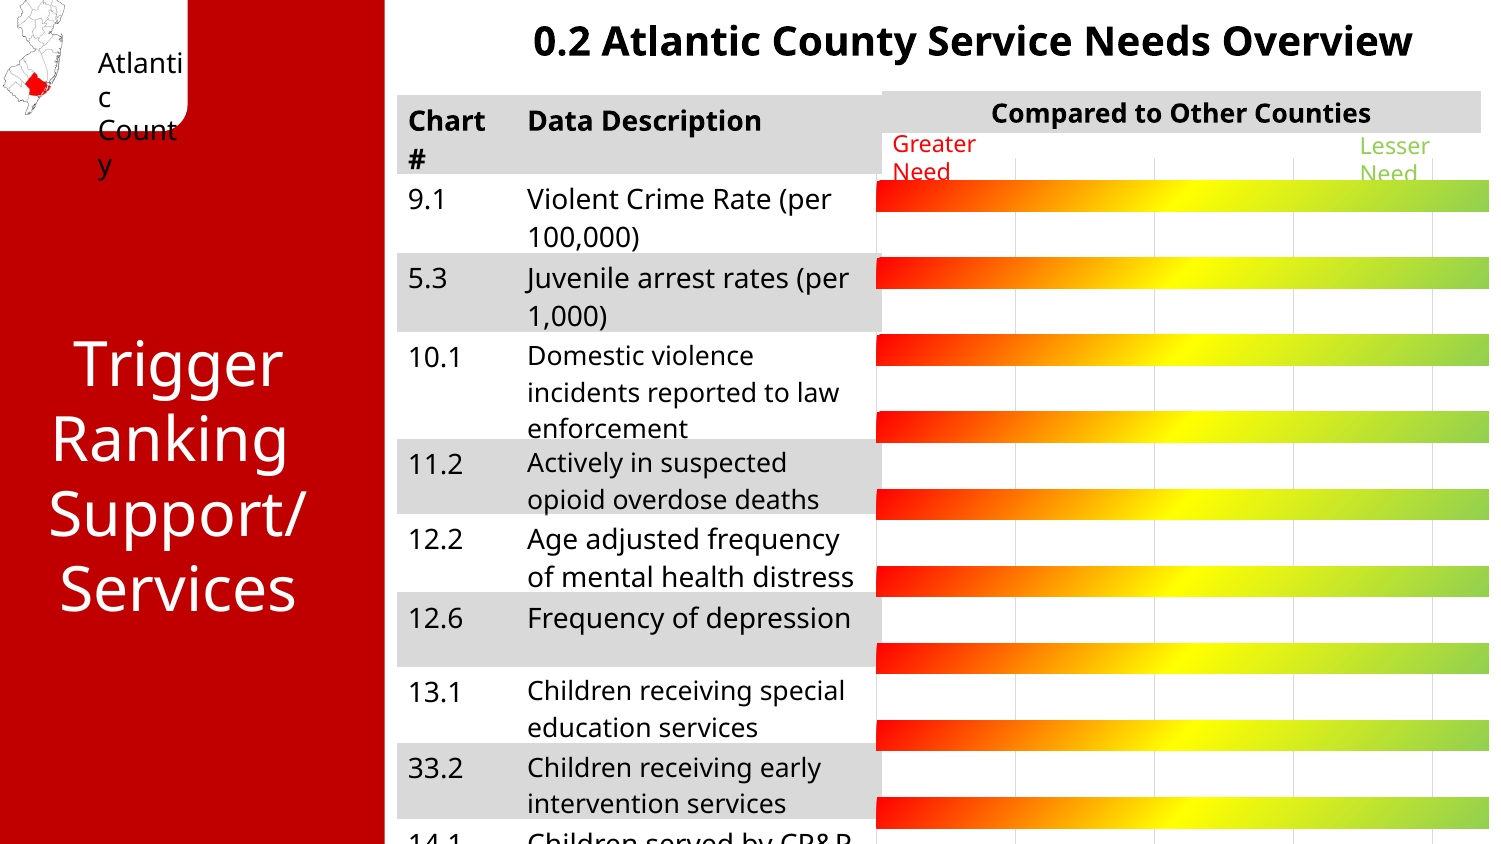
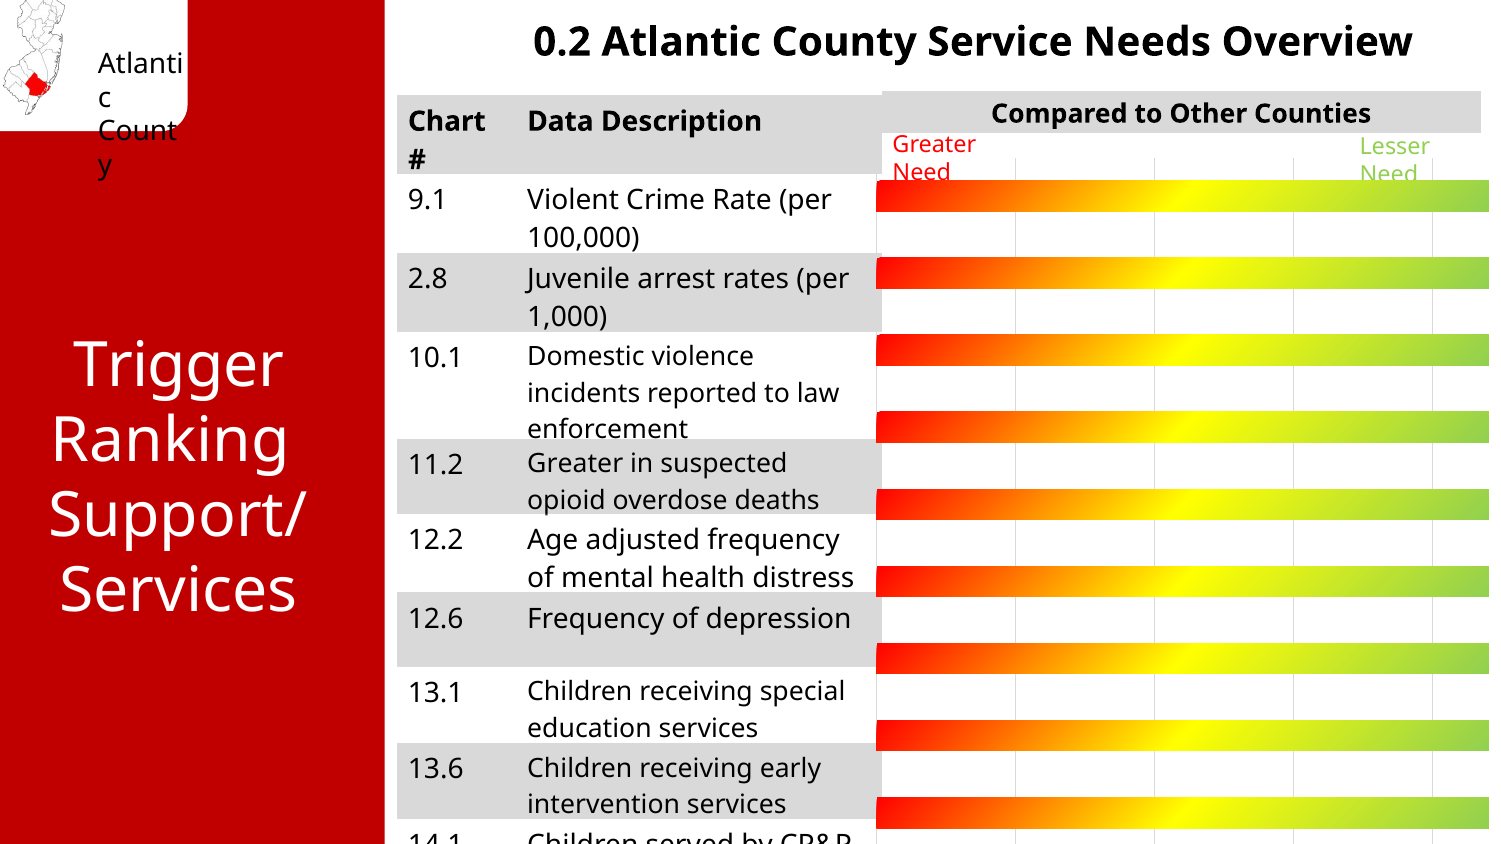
5.3: 5.3 -> 2.8 (428, 279)
11.2 Actively: Actively -> Greater (575, 464)
33.2: 33.2 -> 13.6 (436, 770)
